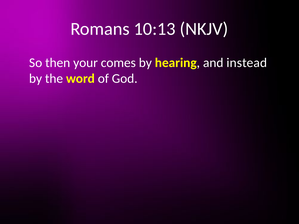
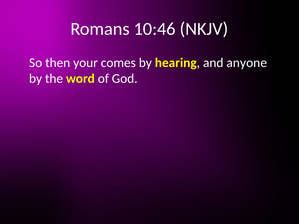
10:13: 10:13 -> 10:46 (155, 29)
instead: instead -> anyone (247, 63)
